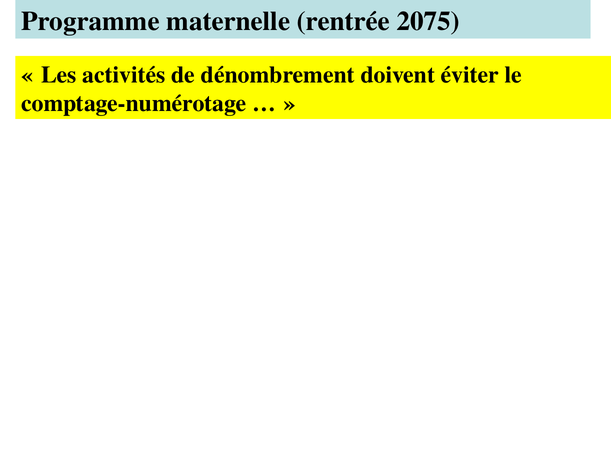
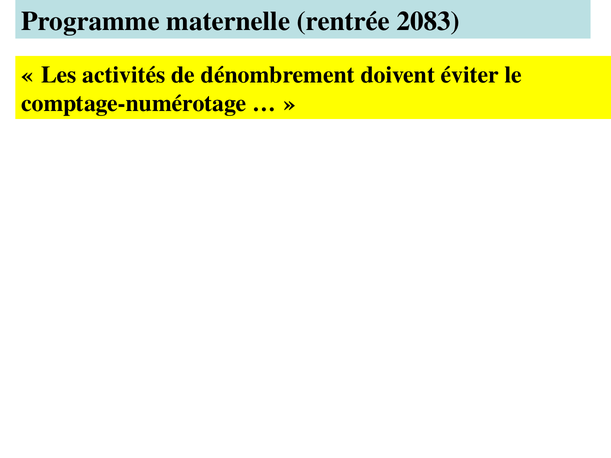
2075: 2075 -> 2083 (428, 21)
